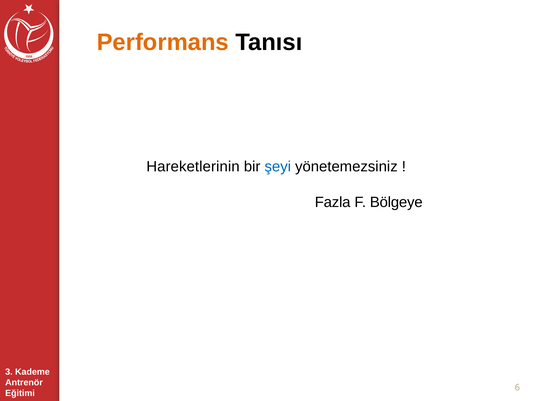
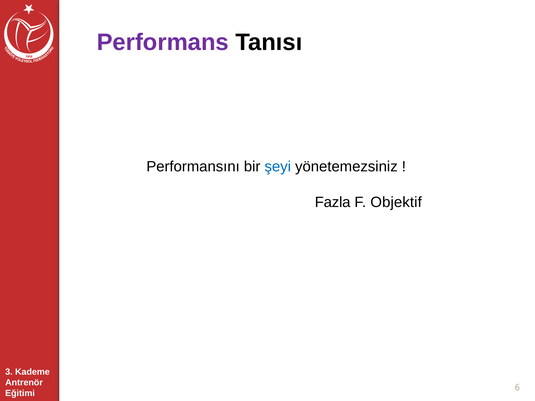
Performans colour: orange -> purple (163, 42)
Hareketlerinin: Hareketlerinin -> Performansını (193, 167)
Bölgeye: Bölgeye -> Objektif (396, 203)
